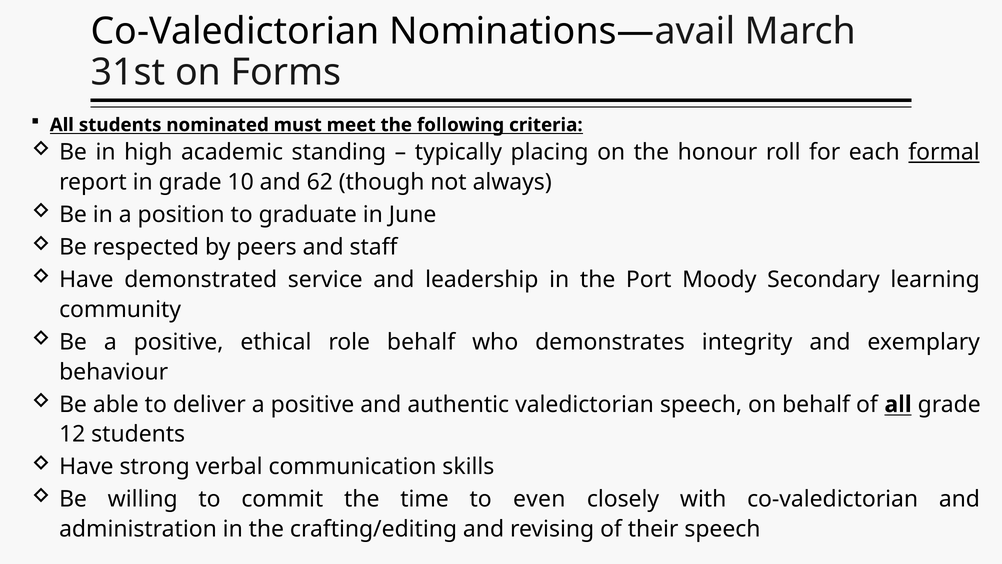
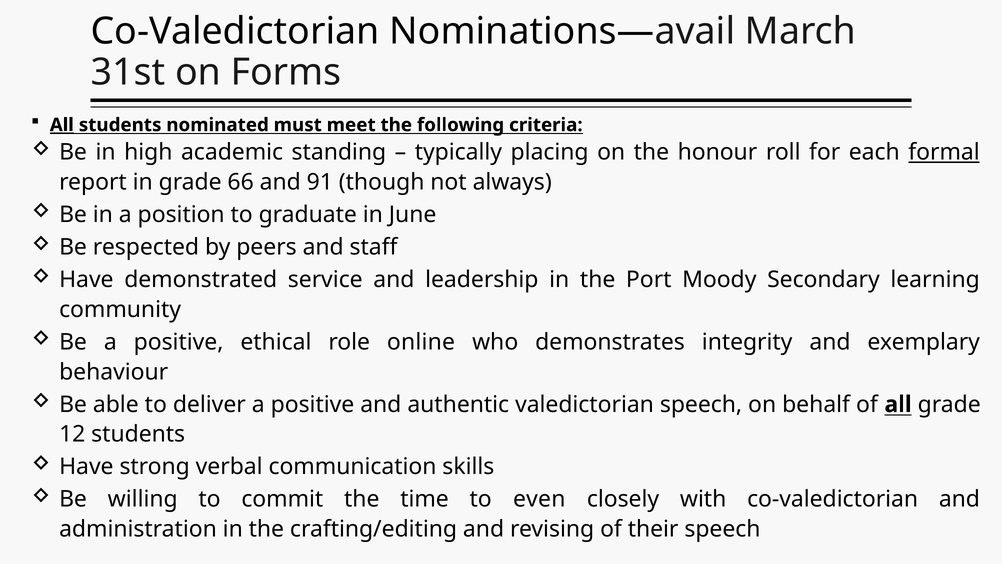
All underline: none -> present (62, 125)
10: 10 -> 66 (241, 182)
62: 62 -> 91 (320, 182)
role behalf: behalf -> online (421, 342)
